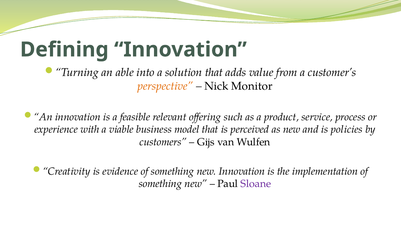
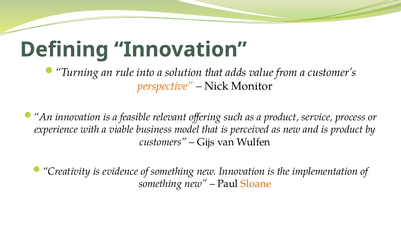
able: able -> rule (125, 73)
is policies: policies -> product (347, 130)
Sloane colour: purple -> orange (256, 184)
